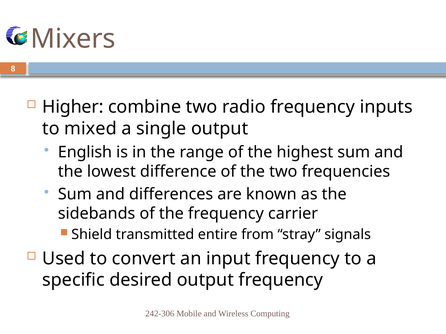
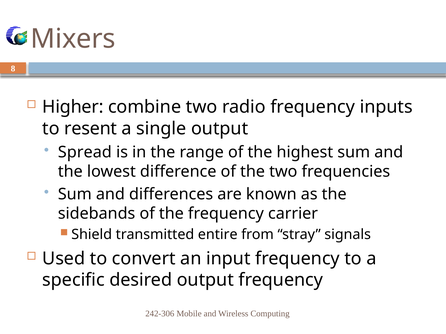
mixed: mixed -> resent (91, 129)
English: English -> Spread (85, 152)
